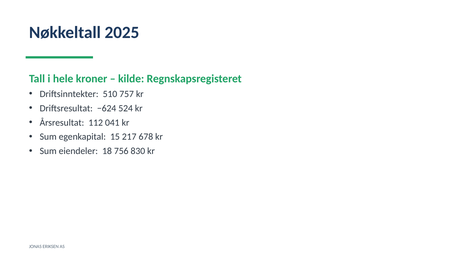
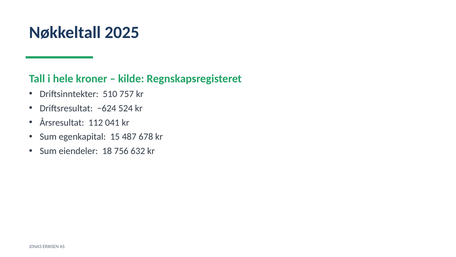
217: 217 -> 487 (129, 137)
830: 830 -> 632 (138, 151)
